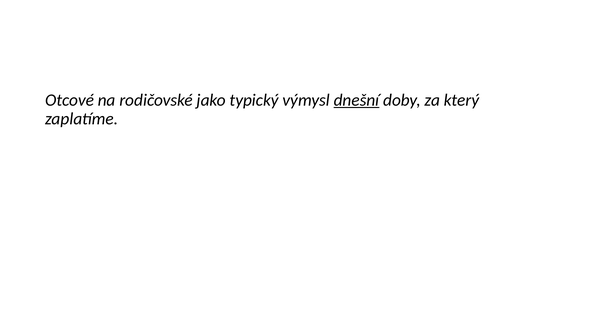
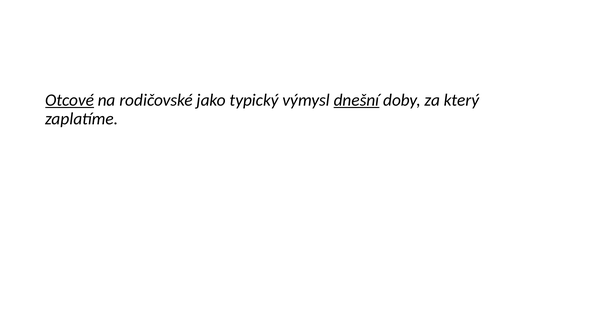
Otcové underline: none -> present (70, 100)
